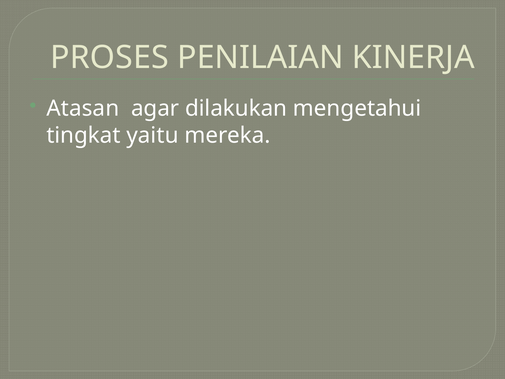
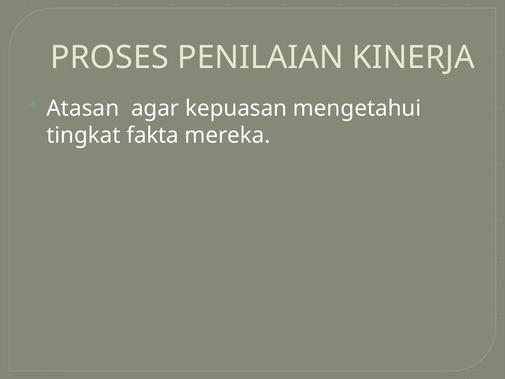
dilakukan: dilakukan -> kepuasan (236, 108)
yaitu: yaitu -> fakta (153, 135)
